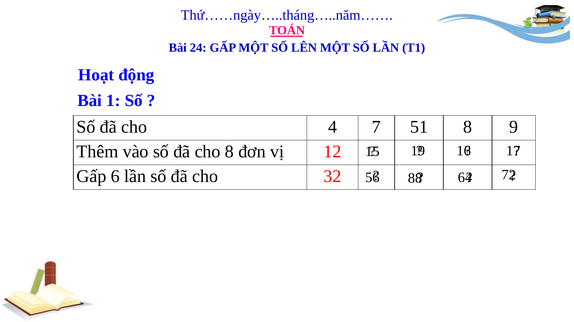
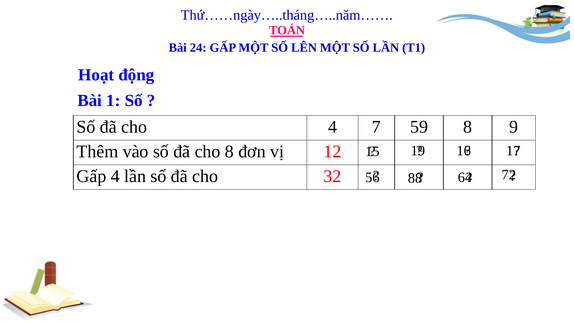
51: 51 -> 59 (419, 127)
Gấp 6: 6 -> 4 (115, 177)
